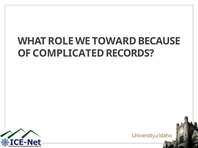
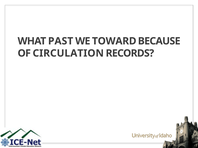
ROLE: ROLE -> PAST (61, 41)
COMPLICATED: COMPLICATED -> CIRCULATION (68, 53)
